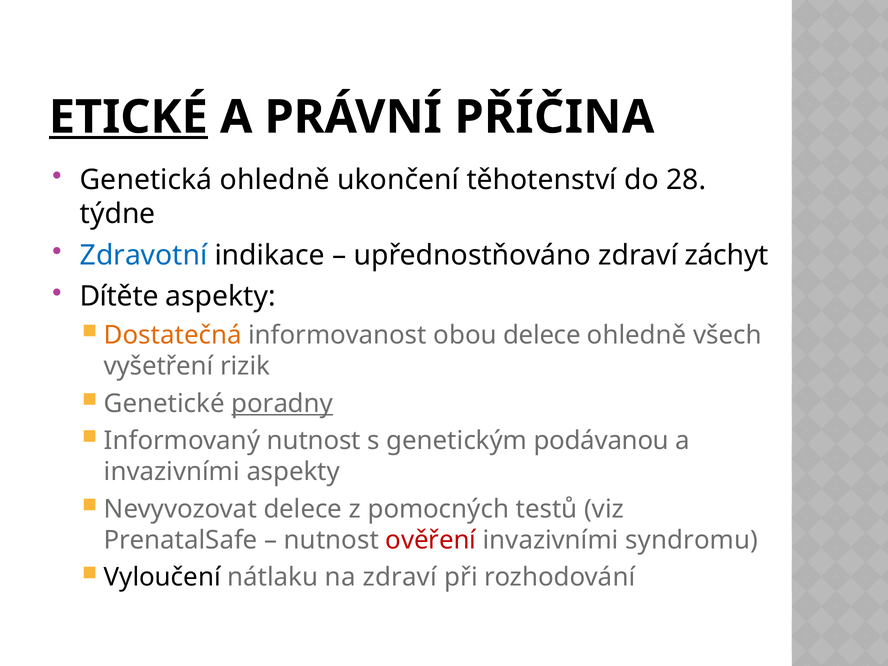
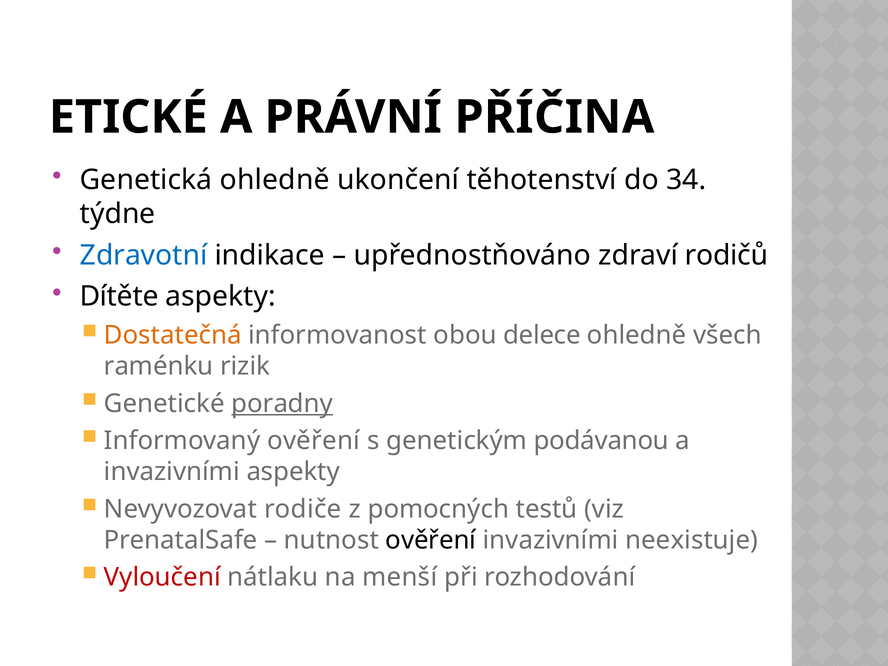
ETICKÉ underline: present -> none (128, 117)
28: 28 -> 34 (686, 180)
záchyt: záchyt -> rodičů (727, 255)
vyšetření: vyšetření -> raménku (159, 366)
Informovaný nutnost: nutnost -> ověření (314, 441)
Nevyvozovat delece: delece -> rodiče (303, 509)
ověření colour: red -> black (431, 540)
syndromu: syndromu -> neexistuje (692, 540)
Vyloučení colour: black -> red (162, 577)
na zdraví: zdraví -> menší (400, 577)
